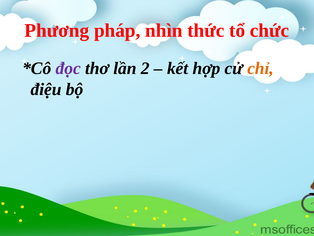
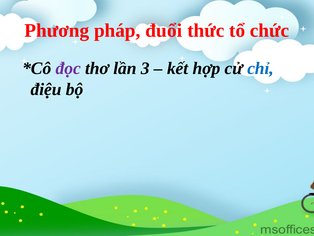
nhìn: nhìn -> đuổi (164, 30)
2: 2 -> 3 (145, 68)
chỉ colour: orange -> blue (261, 68)
